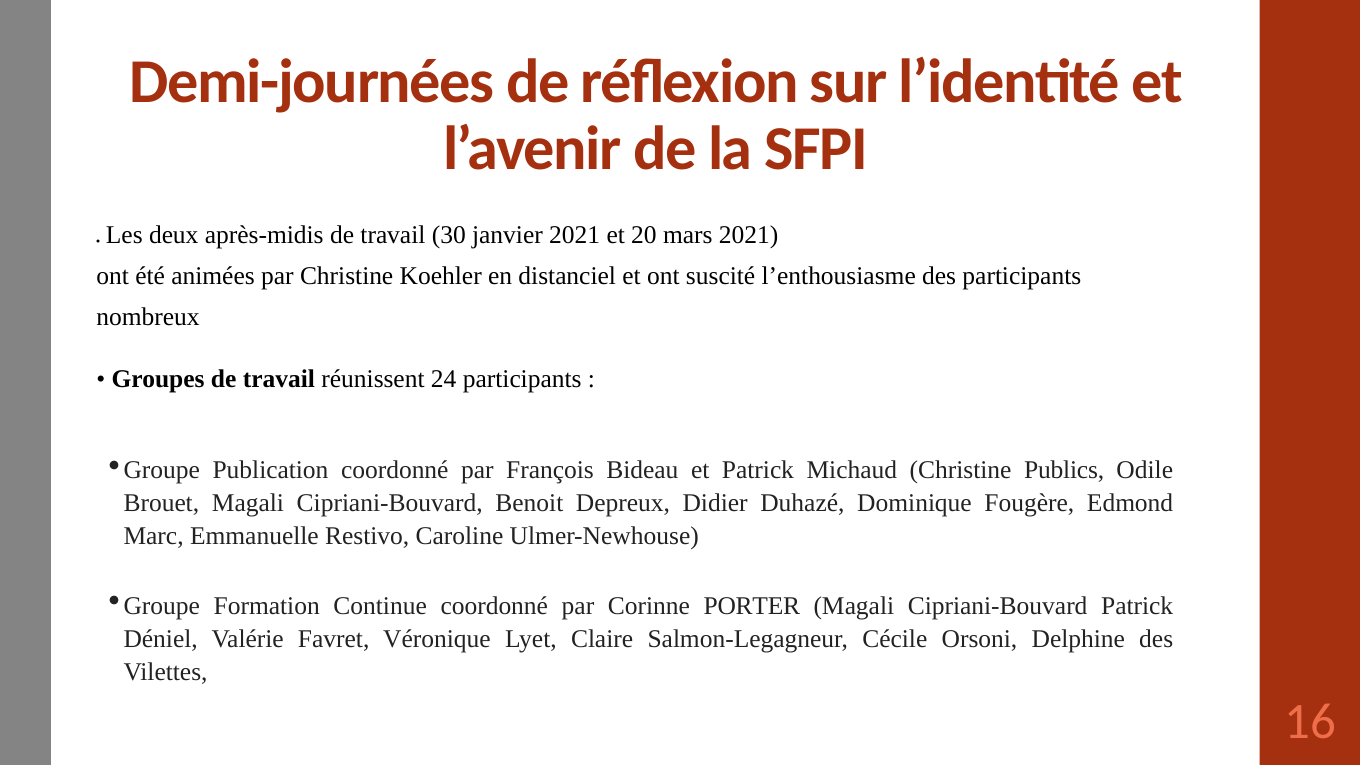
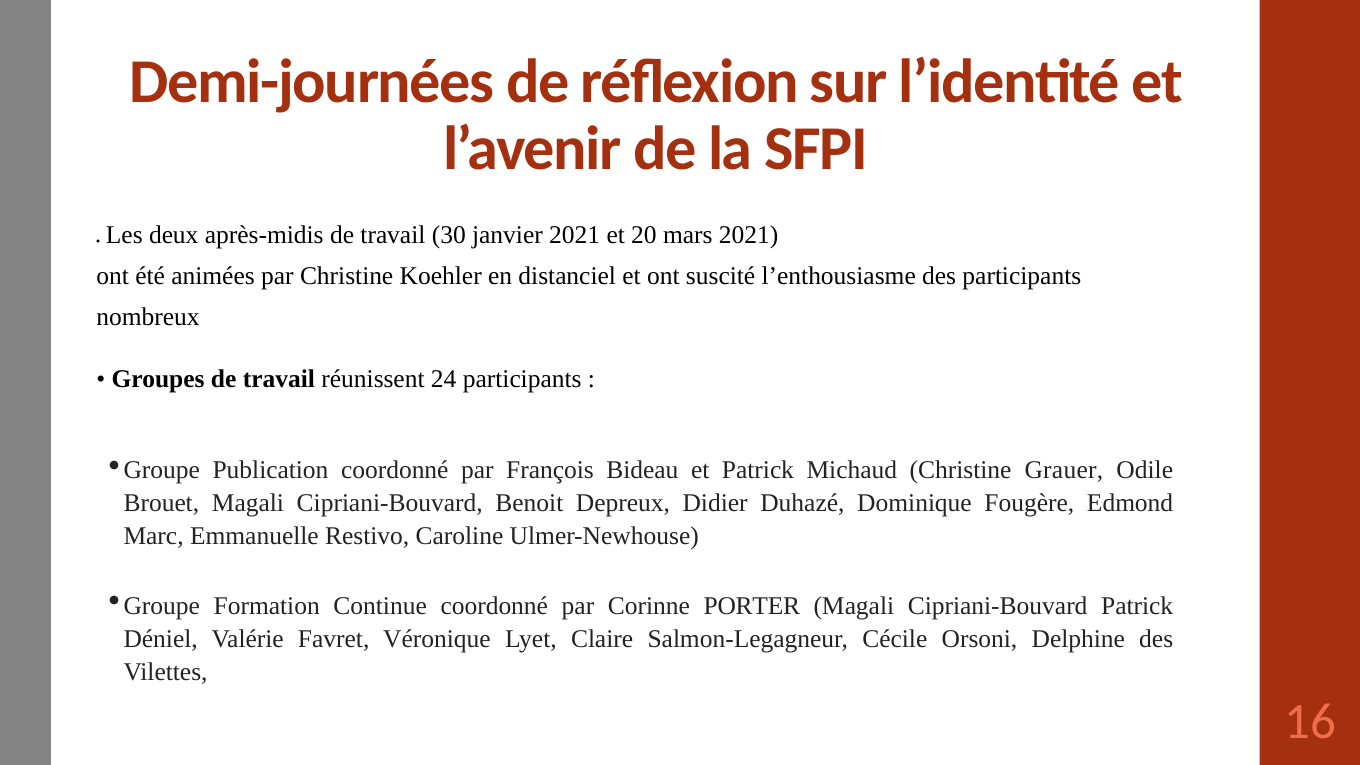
Publics: Publics -> Grauer (1064, 470)
